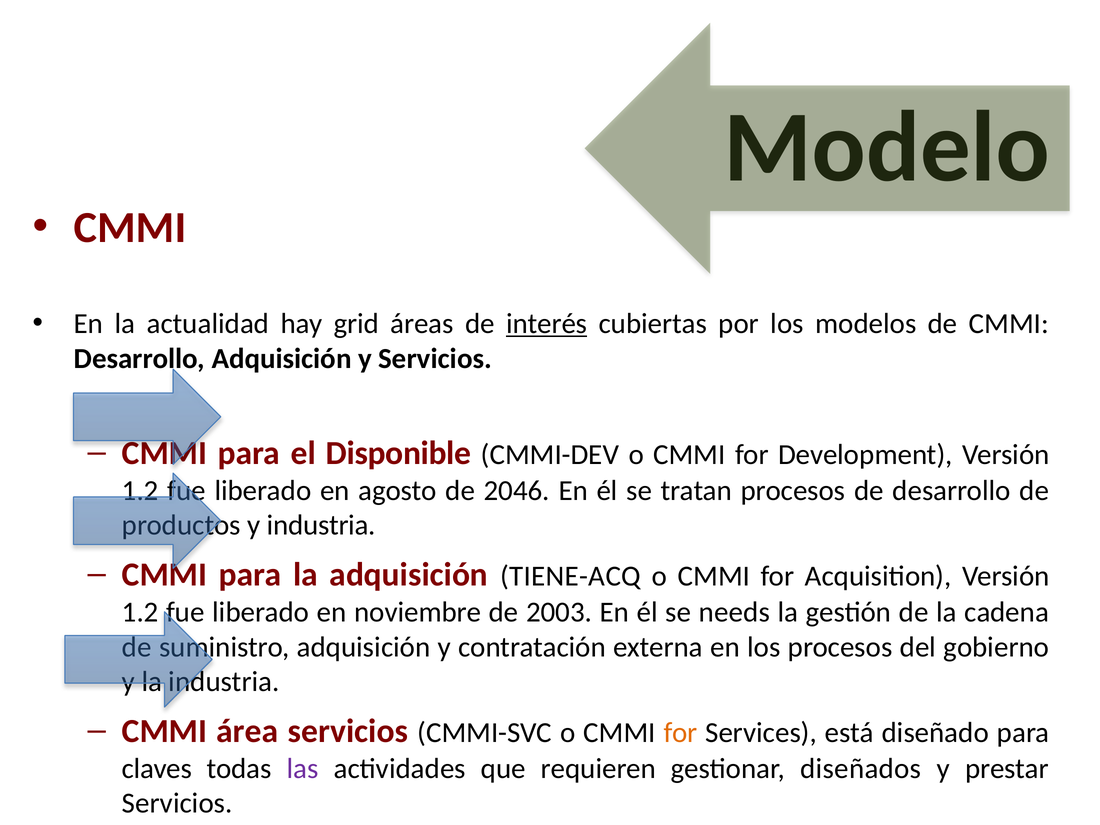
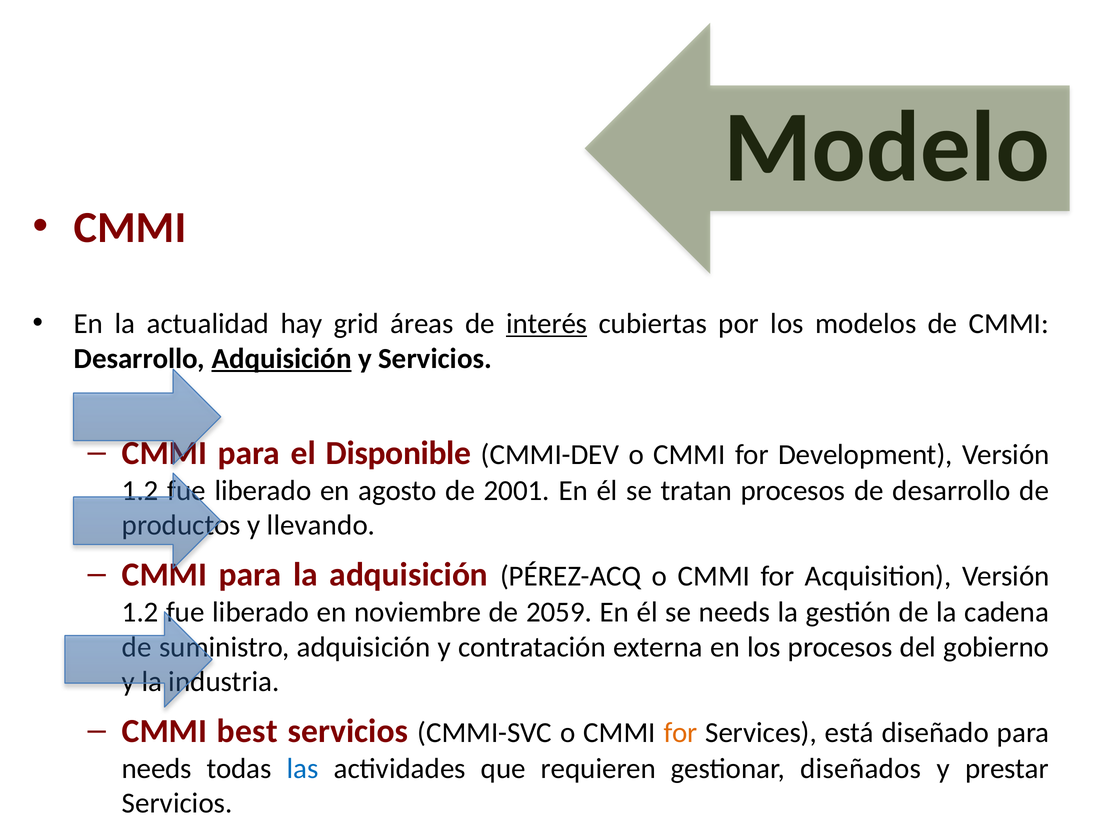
Adquisición underline: none -> present (282, 359)
2046: 2046 -> 2001 (517, 491)
y industria: industria -> llevando (321, 525)
TIENE-ACQ: TIENE-ACQ -> PÉREZ-ACQ (571, 576)
2003: 2003 -> 2059 (559, 612)
área: área -> best (247, 731)
claves: claves -> needs (157, 769)
las colour: purple -> blue (303, 769)
